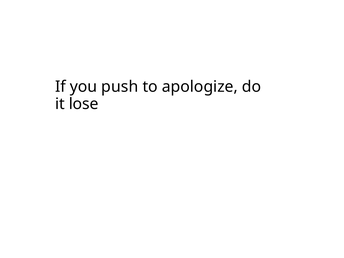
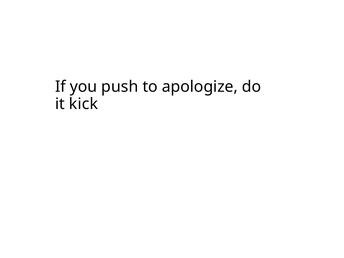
lose: lose -> kick (83, 104)
